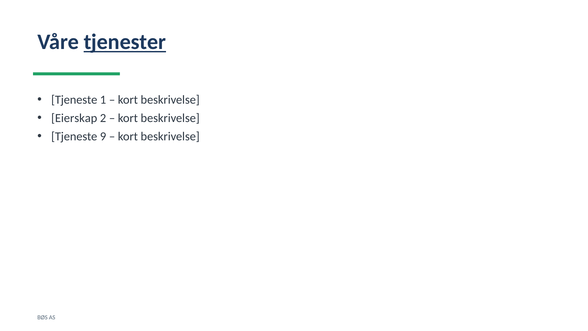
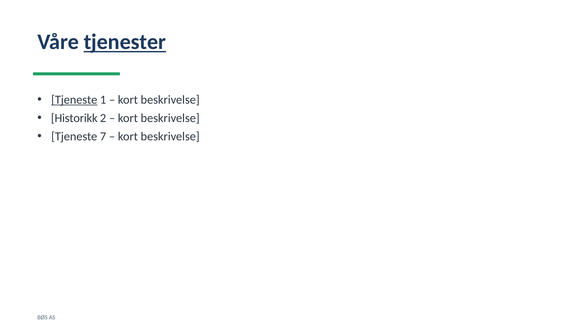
Tjeneste underline: none -> present (74, 100)
Eierskap: Eierskap -> Historikk (74, 118)
9: 9 -> 7 (103, 136)
